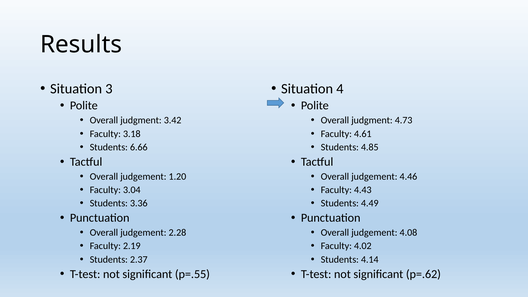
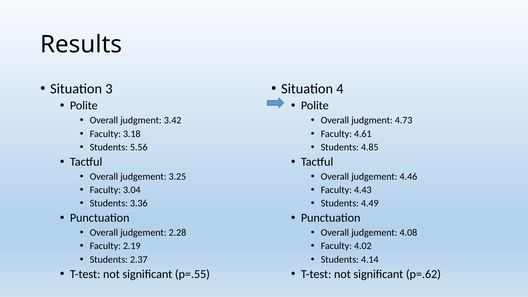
6.66: 6.66 -> 5.56 (139, 147)
1.20: 1.20 -> 3.25 (177, 176)
